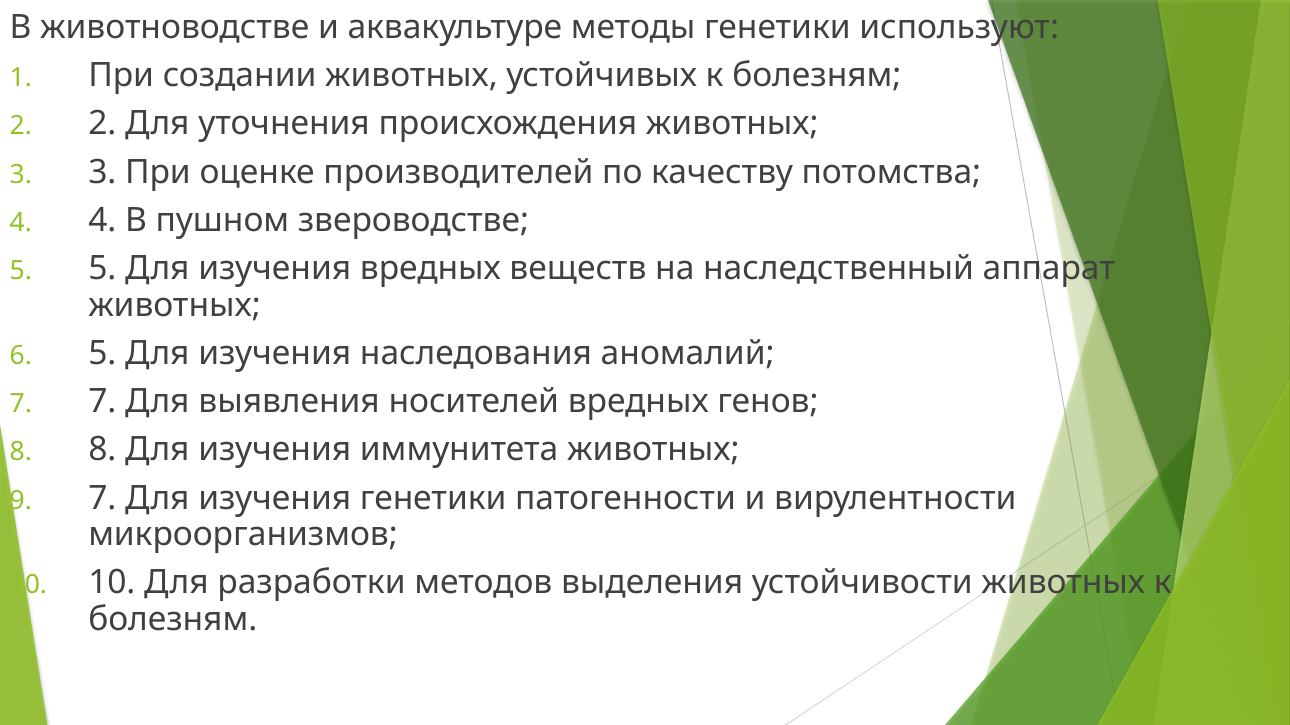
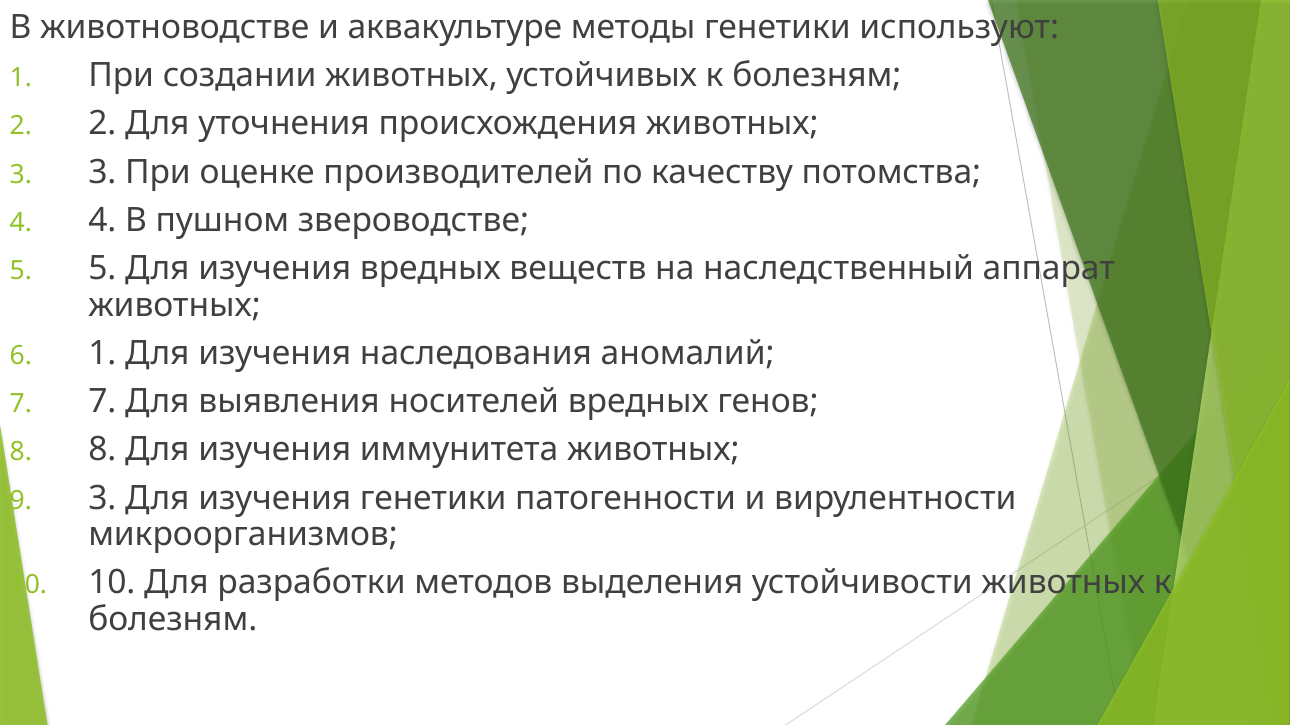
6 5: 5 -> 1 (102, 354)
9 7: 7 -> 3 (102, 499)
